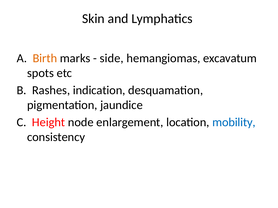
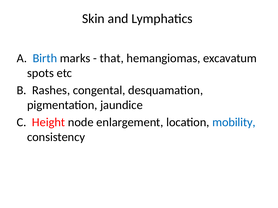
Birth colour: orange -> blue (45, 58)
side: side -> that (112, 58)
indication: indication -> congental (99, 90)
